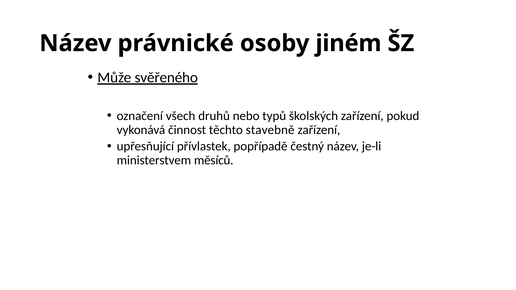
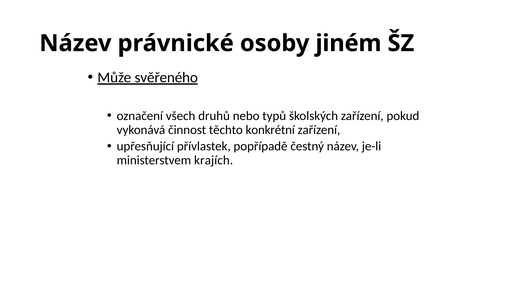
stavebně: stavebně -> konkrétní (270, 130)
měsíců: měsíců -> krajích (214, 160)
